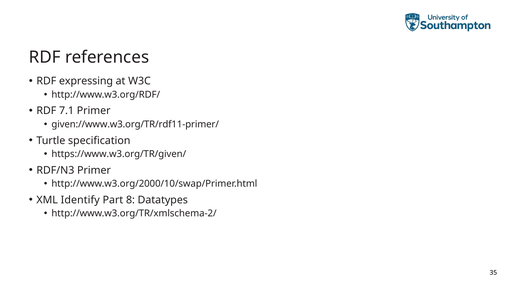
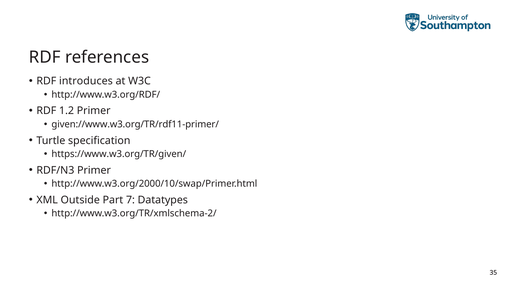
expressing: expressing -> introduces (86, 81)
7.1: 7.1 -> 1.2 (67, 111)
Identify: Identify -> Outside (80, 200)
8: 8 -> 7 (130, 200)
